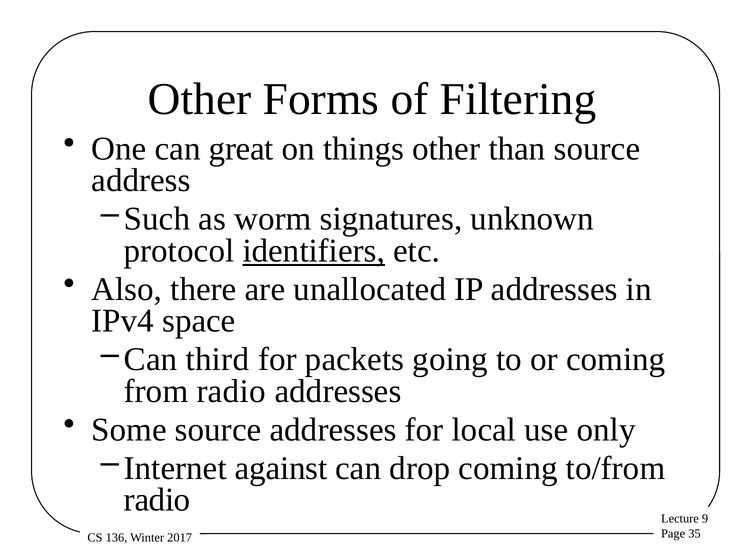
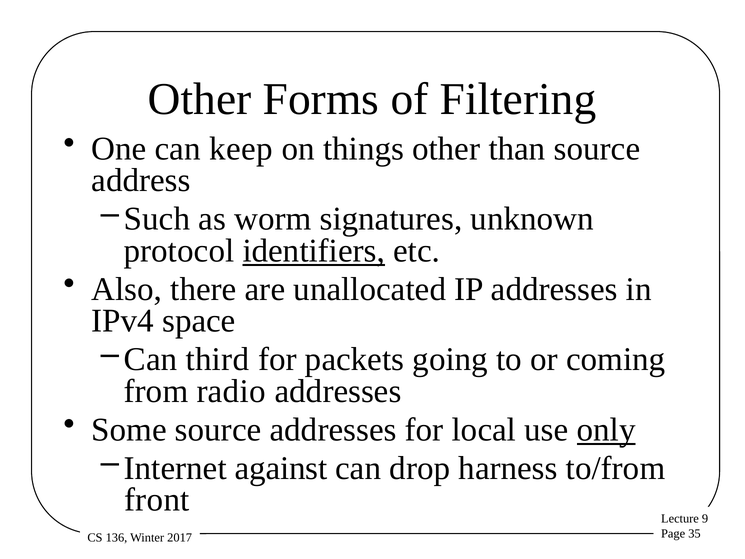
great: great -> keep (241, 149)
only underline: none -> present (606, 430)
drop coming: coming -> harness (508, 468)
radio: radio -> front (157, 500)
